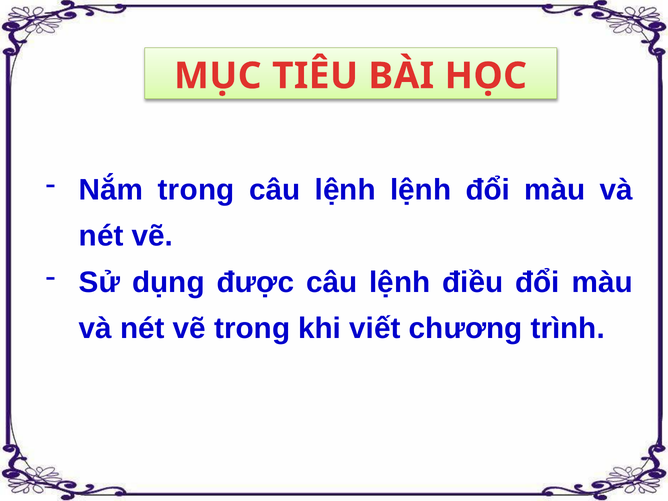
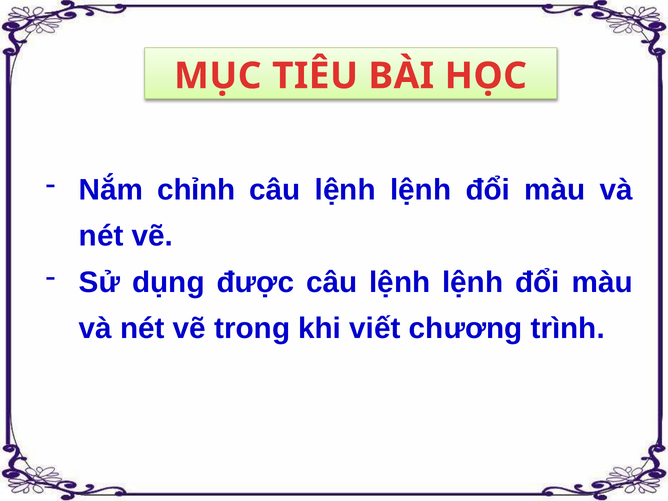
Nắm trong: trong -> chỉnh (196, 190)
được câu lệnh điều: điều -> lệnh (473, 282)
